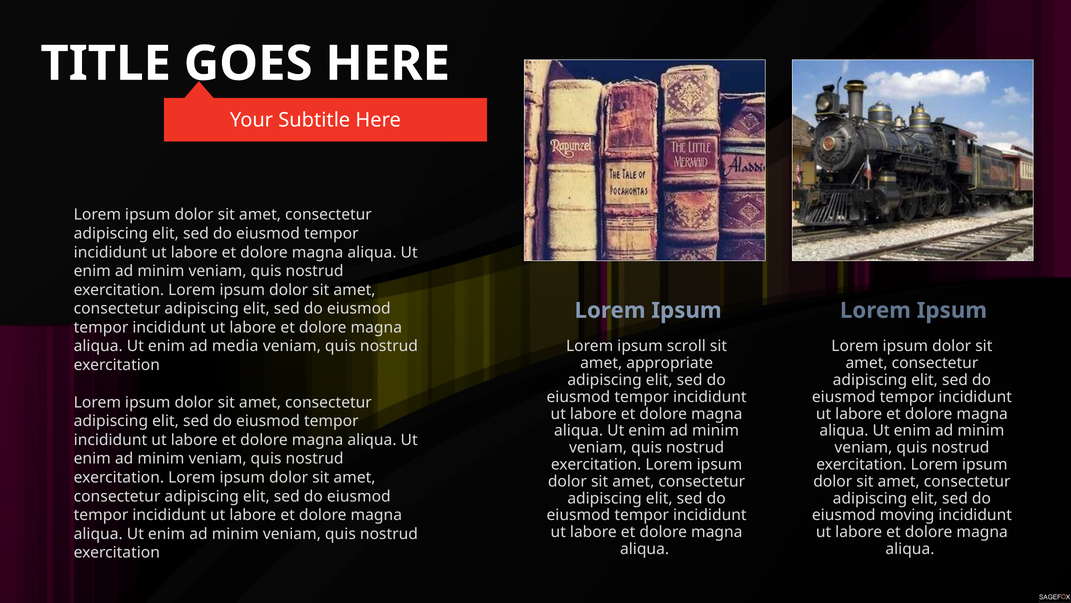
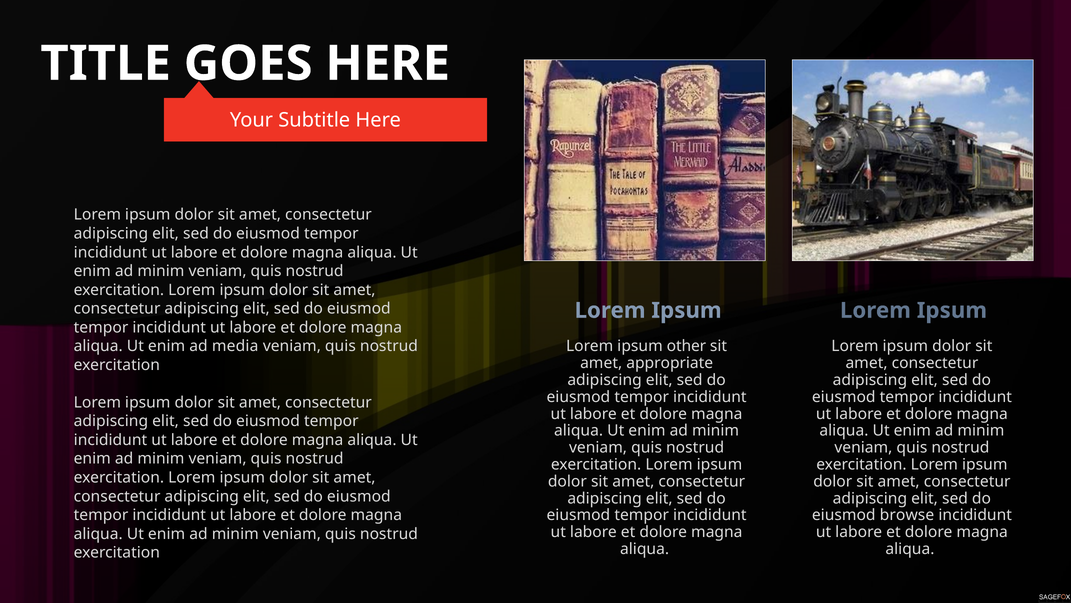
scroll: scroll -> other (686, 346)
moving: moving -> browse (907, 515)
